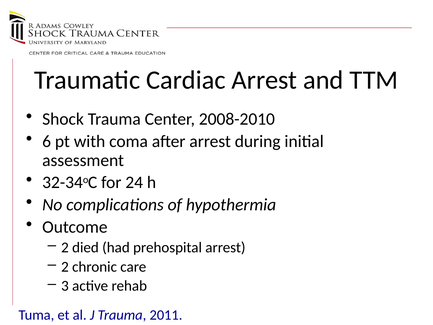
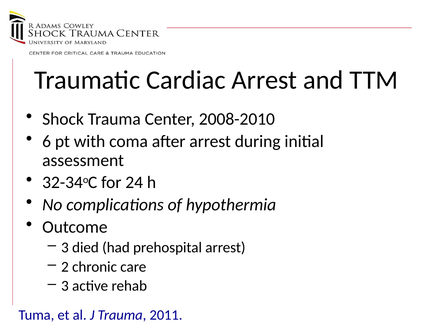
2: 2 -> 3 (65, 247)
